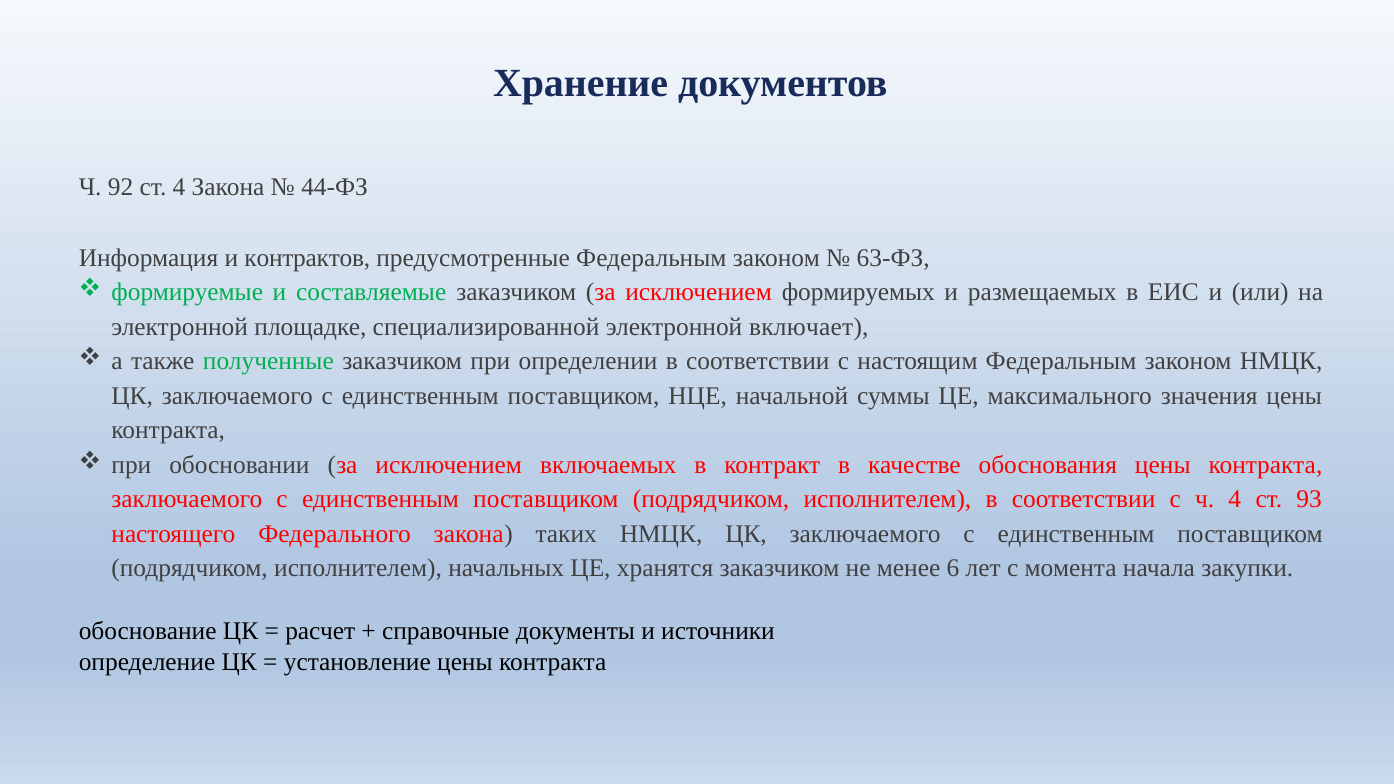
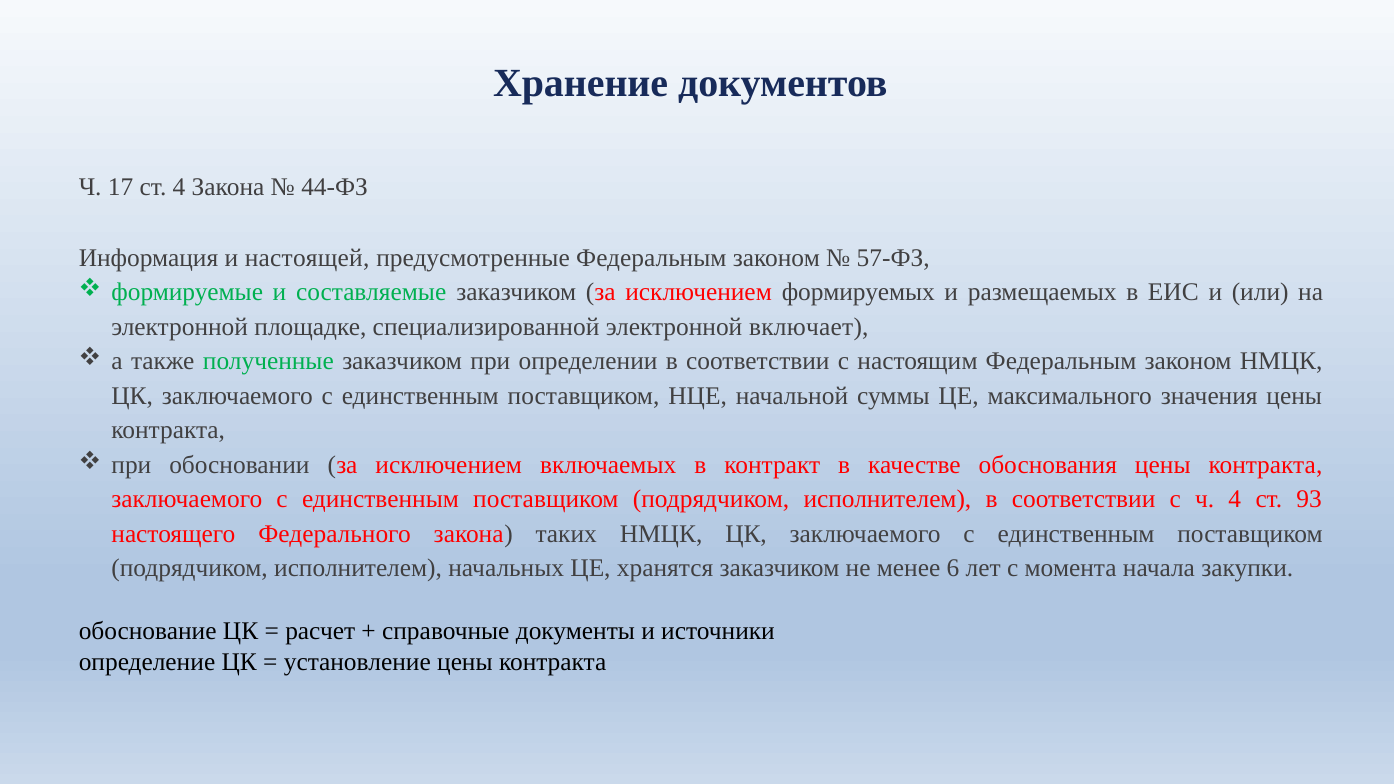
92: 92 -> 17 (121, 187)
контрактов: контрактов -> настоящей (307, 258)
63-ФЗ: 63-ФЗ -> 57-ФЗ (893, 258)
